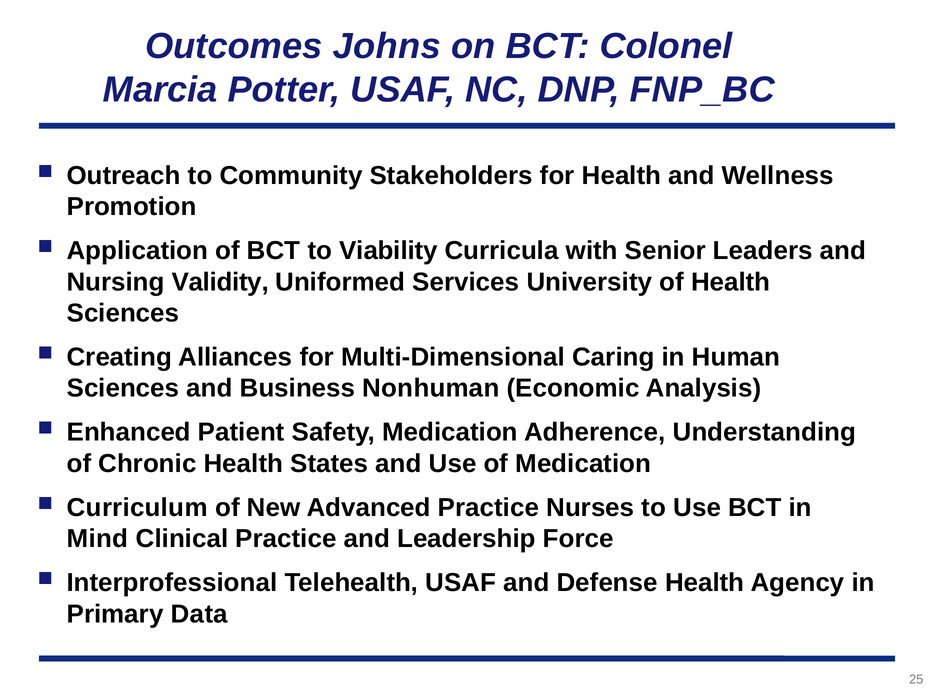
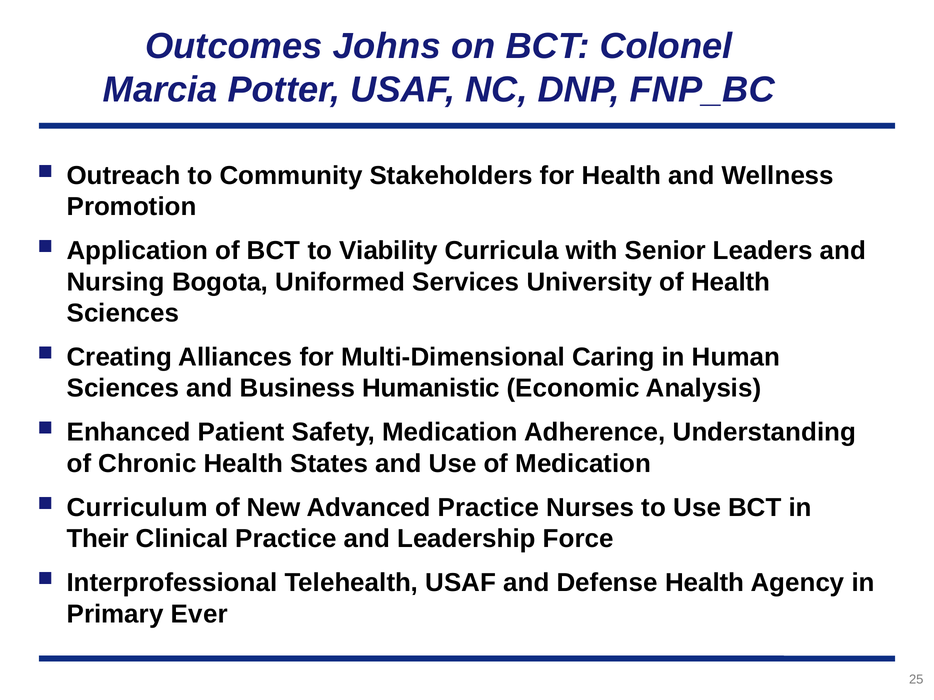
Validity: Validity -> Bogota (220, 282)
Nonhuman: Nonhuman -> Humanistic (431, 389)
Mind: Mind -> Their (98, 539)
Data: Data -> Ever (199, 614)
